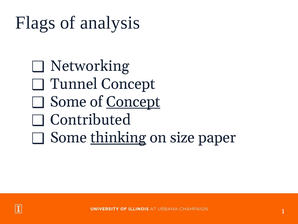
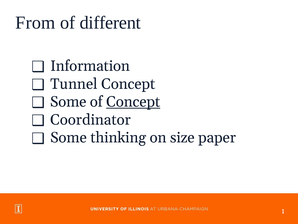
Flags: Flags -> From (35, 23)
analysis: analysis -> different (110, 23)
Networking: Networking -> Information (90, 66)
Contributed: Contributed -> Coordinator (91, 119)
thinking underline: present -> none (118, 137)
